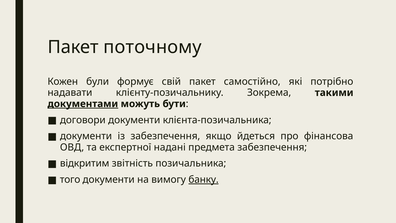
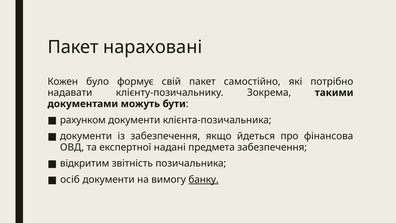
поточному: поточному -> нараховані (153, 47)
були: були -> було (98, 81)
документами underline: present -> none (83, 104)
договори: договори -> рахунком (83, 120)
того: того -> осіб (70, 179)
